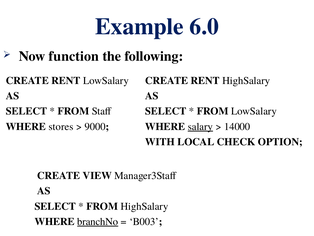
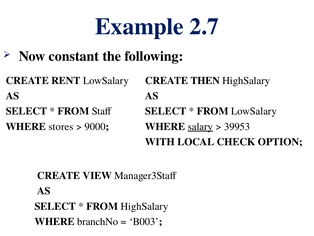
6.0: 6.0 -> 2.7 (204, 26)
function: function -> constant (74, 56)
RENT: RENT -> THEN (205, 80)
14000: 14000 -> 39953 (237, 126)
branchNo underline: present -> none (98, 221)
